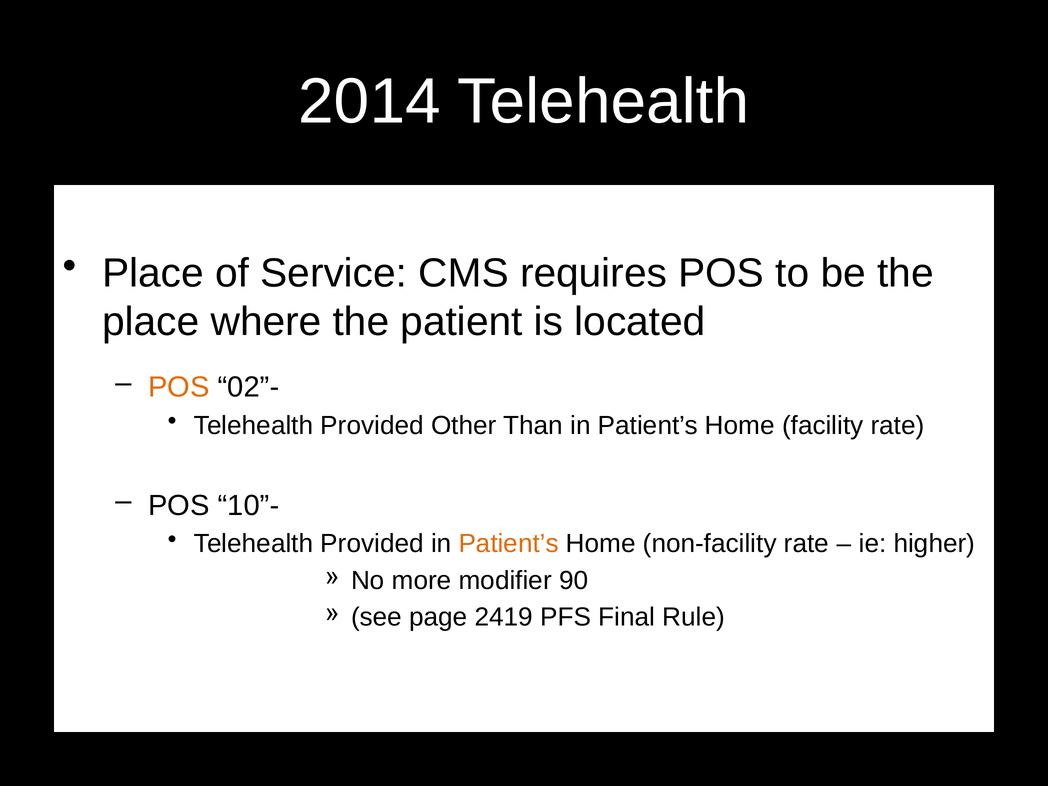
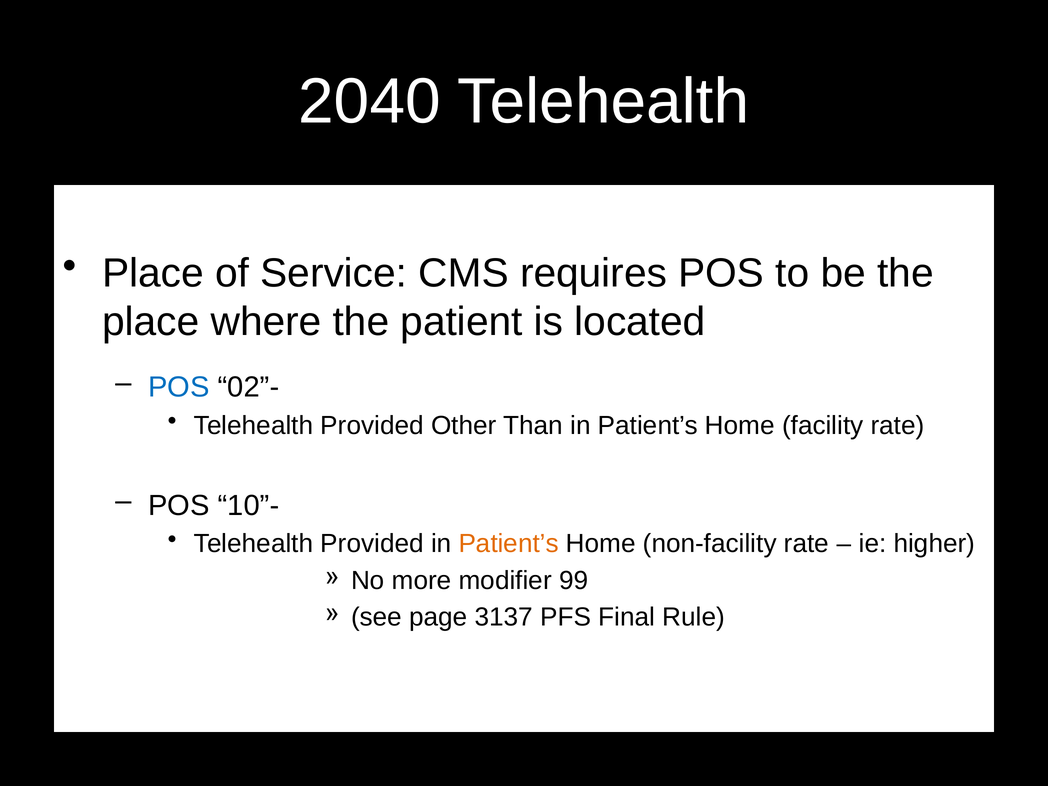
2014: 2014 -> 2040 (370, 101)
POS colour: orange -> blue (179, 387)
90: 90 -> 99 (574, 580)
2419: 2419 -> 3137 (504, 617)
